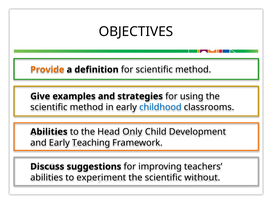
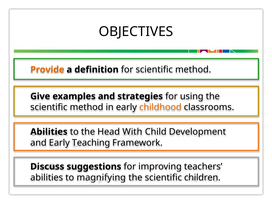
childhood colour: blue -> orange (160, 107)
Only: Only -> With (132, 132)
experiment: experiment -> magnifying (101, 177)
without: without -> children (202, 177)
